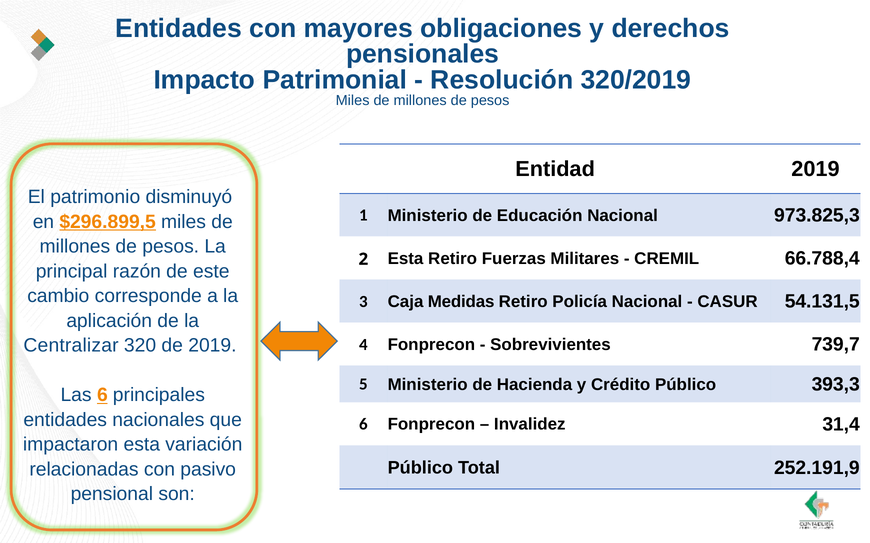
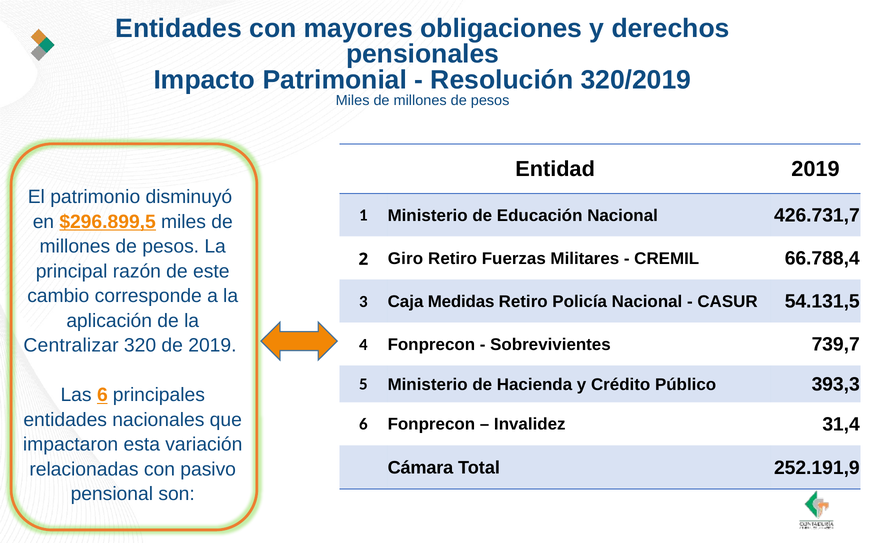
973.825,3: 973.825,3 -> 426.731,7 (817, 216)
2 Esta: Esta -> Giro (405, 259)
Público: Público -> Cámara (420, 469)
